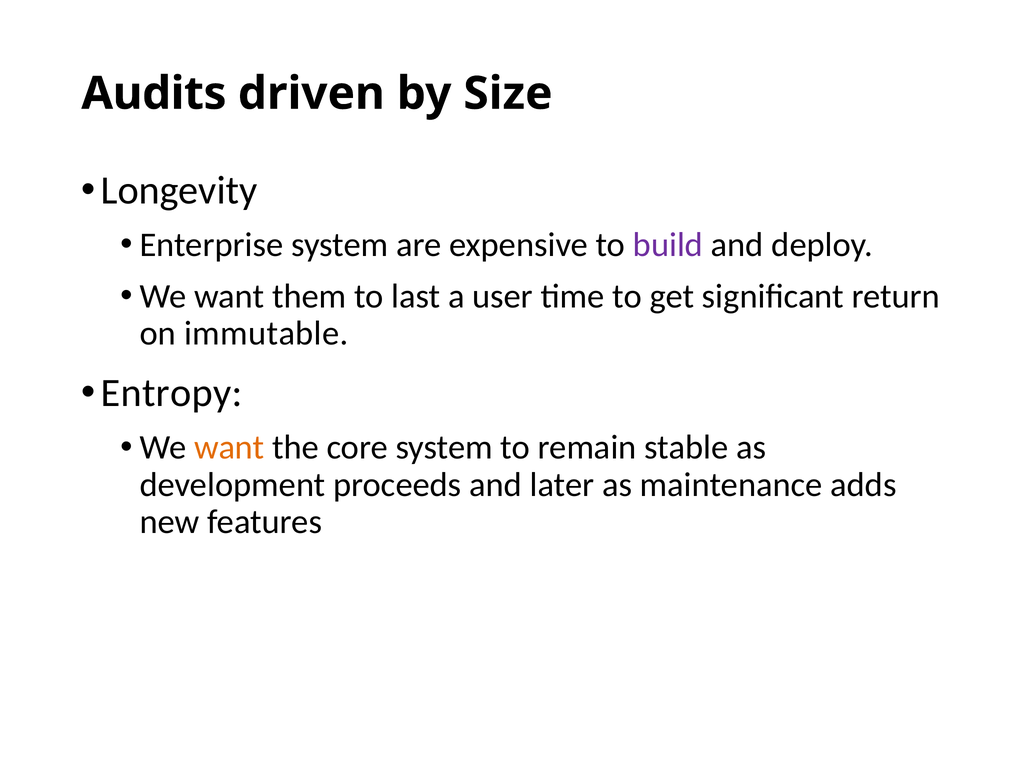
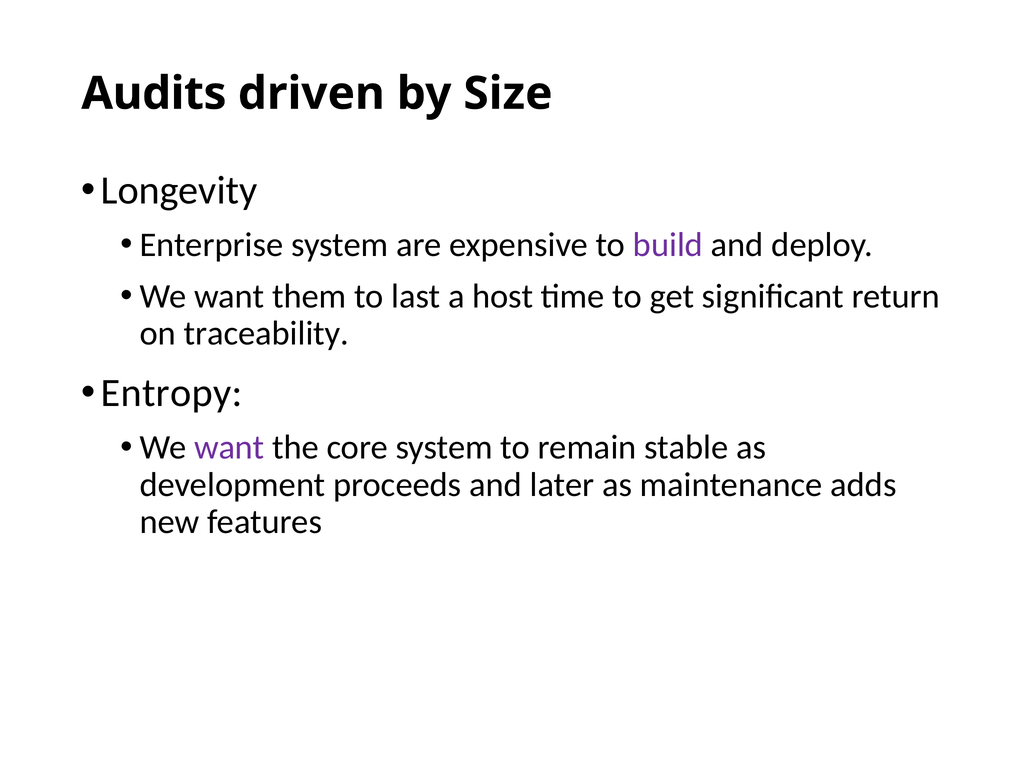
user: user -> host (503, 296)
immutable: immutable -> traceability (266, 334)
want colour: orange -> purple (229, 448)
